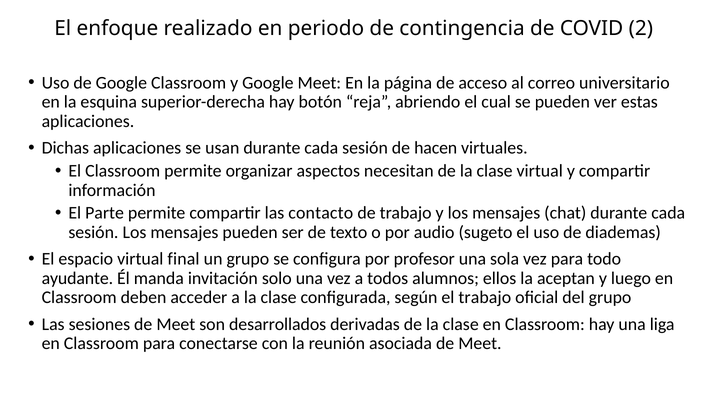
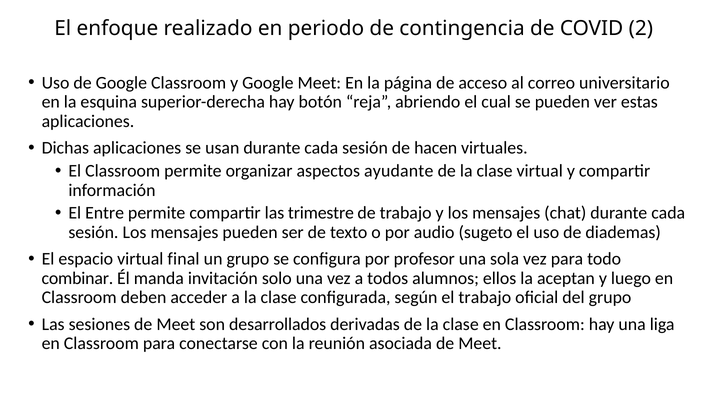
necesitan: necesitan -> ayudante (399, 171)
Parte: Parte -> Entre (105, 213)
contacto: contacto -> trimestre (321, 213)
ayudante: ayudante -> combinar (77, 278)
